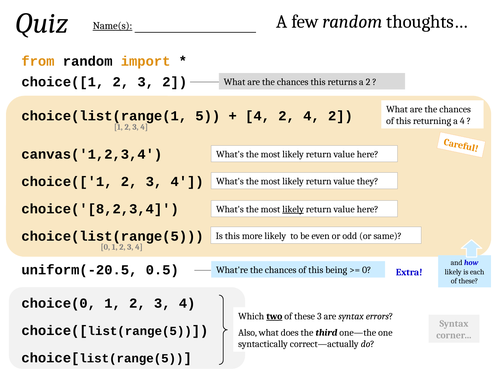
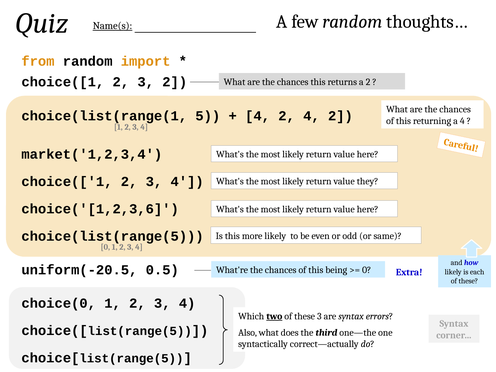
canvas('1,2,3,4: canvas('1,2,3,4 -> market('1,2,3,4 (92, 154)
choice('[8,2,3,4: choice('[8,2,3,4 -> choice('[1,2,3,6 (100, 209)
likely underline: present -> none (293, 209)
